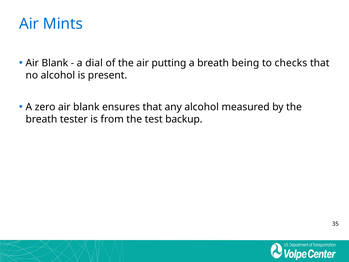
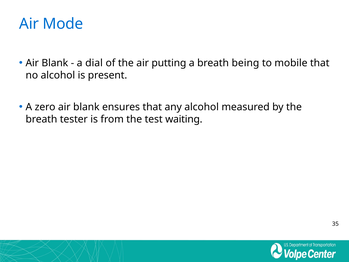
Mints: Mints -> Mode (63, 24)
checks: checks -> mobile (291, 63)
backup: backup -> waiting (184, 119)
